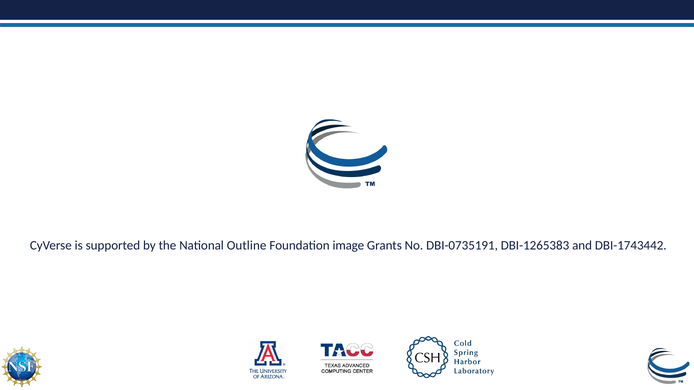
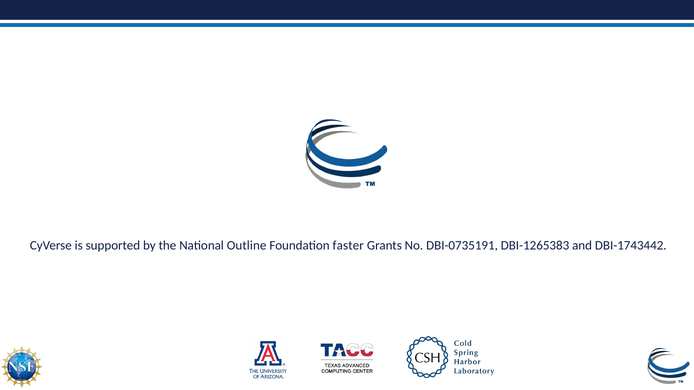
image: image -> faster (348, 246)
